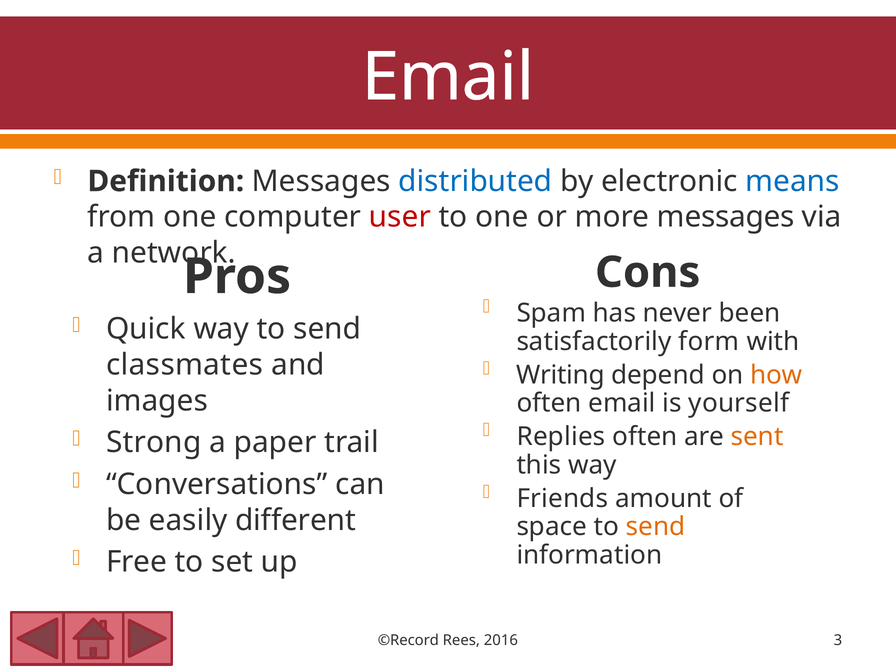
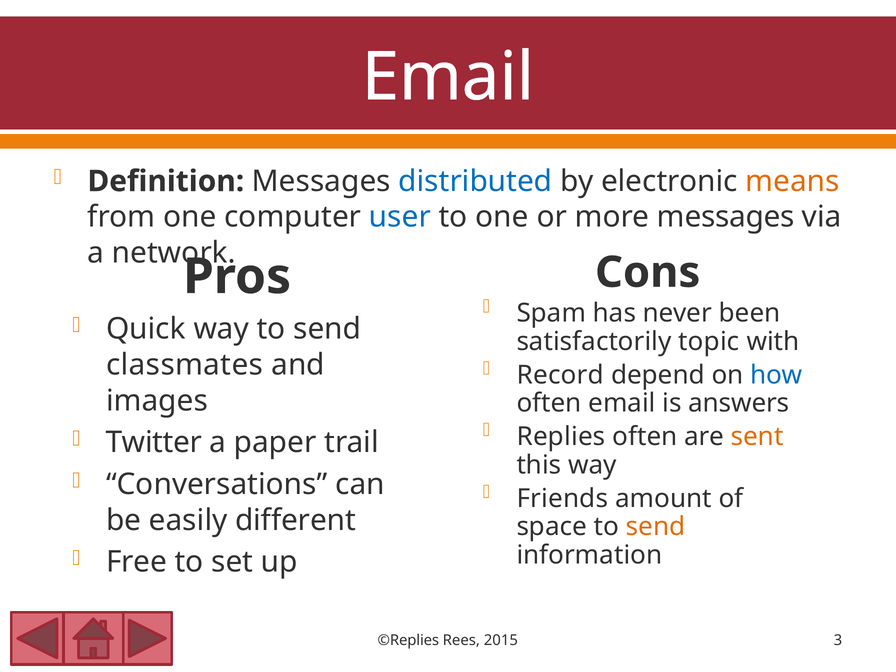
means colour: blue -> orange (793, 181)
user colour: red -> blue (400, 217)
form: form -> topic (709, 341)
Writing: Writing -> Record (560, 375)
how colour: orange -> blue (776, 375)
yourself: yourself -> answers (739, 403)
Strong: Strong -> Twitter (154, 443)
©Record: ©Record -> ©Replies (408, 641)
2016: 2016 -> 2015 (501, 641)
